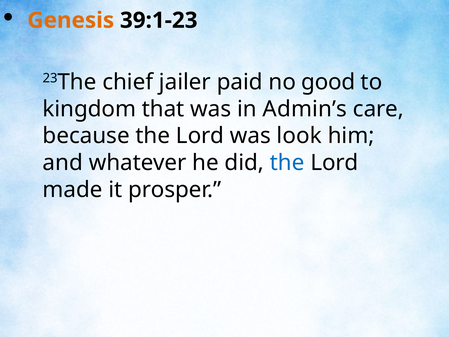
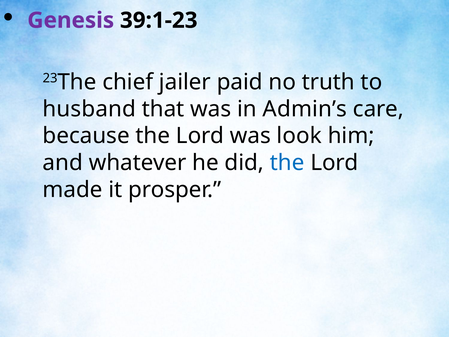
Genesis colour: orange -> purple (71, 20)
good: good -> truth (328, 82)
kingdom: kingdom -> husband (89, 109)
